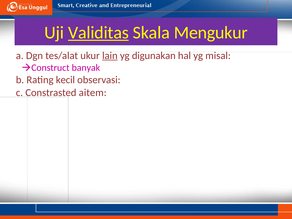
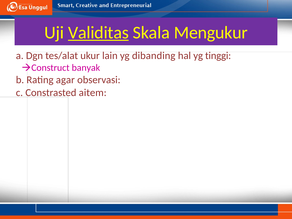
lain underline: present -> none (110, 56)
digunakan: digunakan -> dibanding (154, 56)
misal: misal -> tinggi (218, 56)
kecil: kecil -> agar (65, 80)
